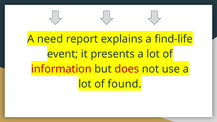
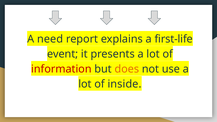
find-life: find-life -> first-life (174, 39)
does colour: red -> orange (127, 69)
found: found -> inside (125, 84)
